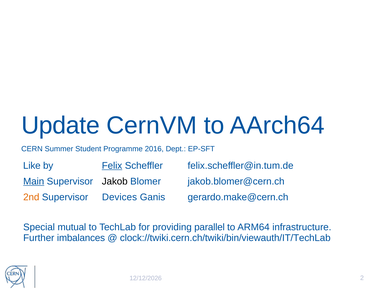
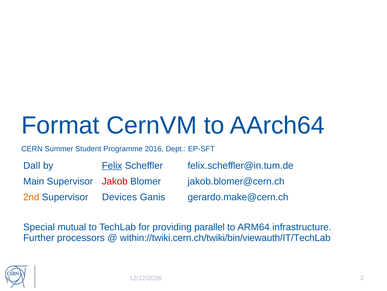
Update: Update -> Format (60, 125)
Like: Like -> Dall (32, 165)
Main underline: present -> none (34, 181)
Jakob colour: black -> red (115, 181)
imbalances: imbalances -> processors (81, 237)
clock://twiki.cern.ch/twiki/bin/viewauth/IT/TechLab: clock://twiki.cern.ch/twiki/bin/viewauth/IT/TechLab -> within://twiki.cern.ch/twiki/bin/viewauth/IT/TechLab (225, 237)
